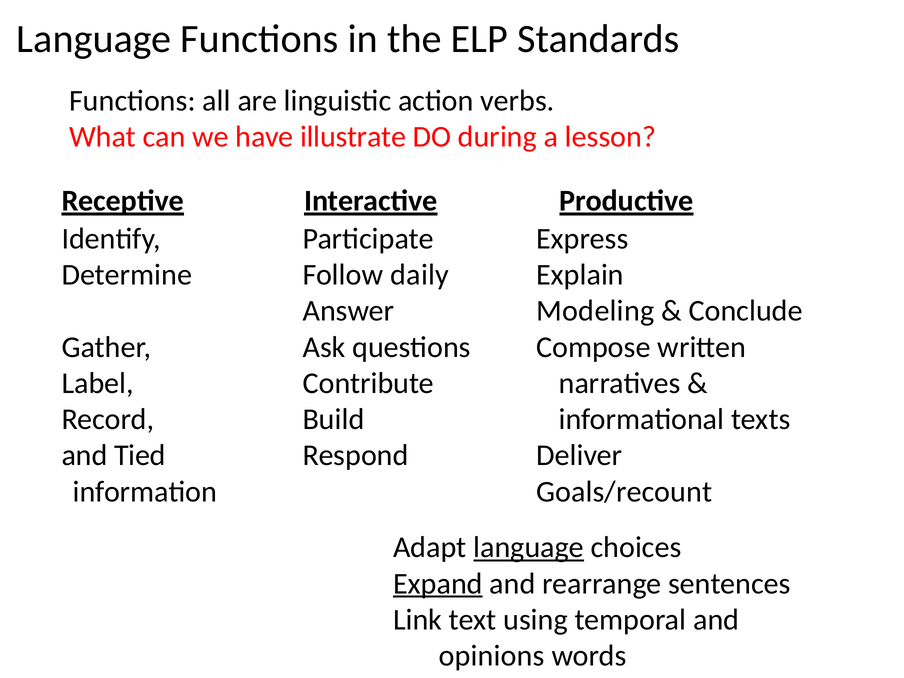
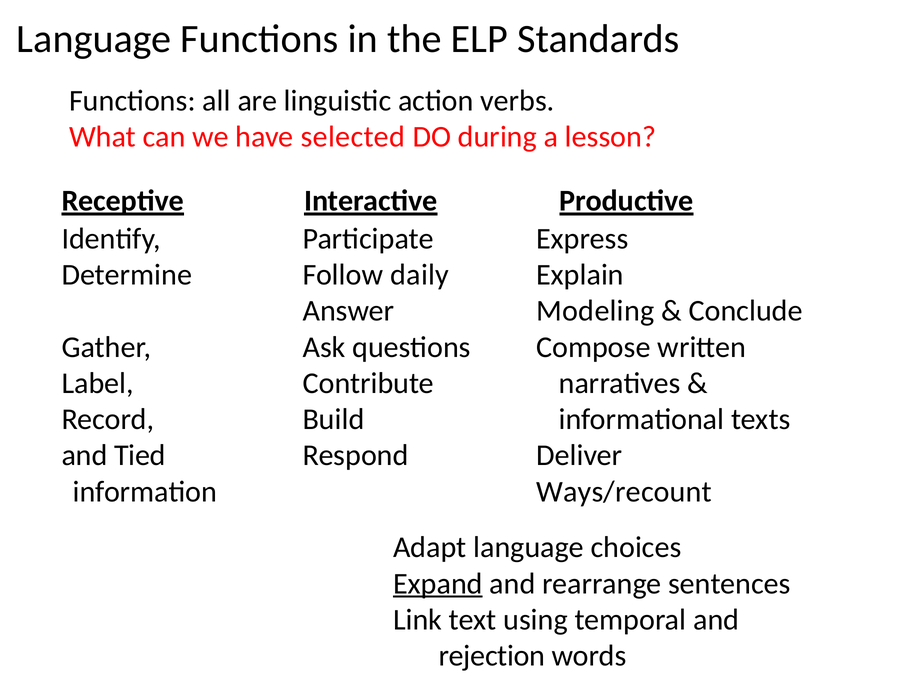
illustrate: illustrate -> selected (353, 137)
Goals/recount: Goals/recount -> Ways/recount (624, 492)
language underline: present -> none (529, 547)
opinions: opinions -> rejection (492, 656)
